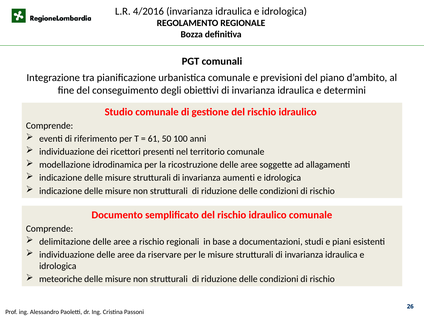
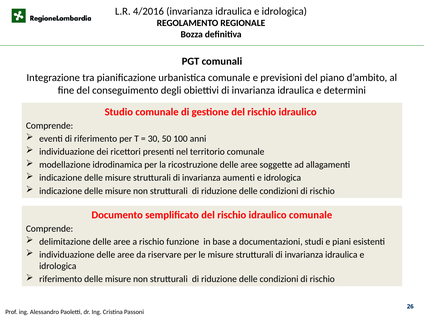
61: 61 -> 30 (154, 139)
regionali: regionali -> funzione (183, 242)
meteoriche: meteoriche -> riferimento (61, 279)
